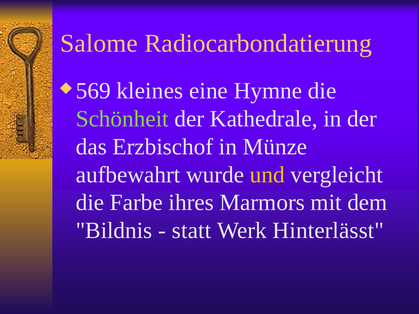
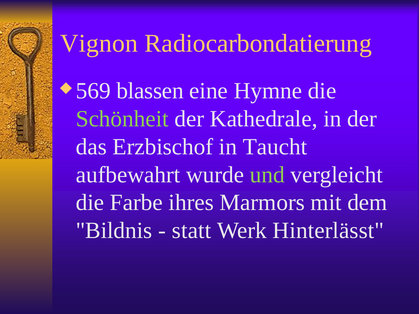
Salome: Salome -> Vignon (99, 43)
kleines: kleines -> blassen (150, 91)
Münze: Münze -> Taucht (275, 147)
und colour: yellow -> light green (267, 175)
